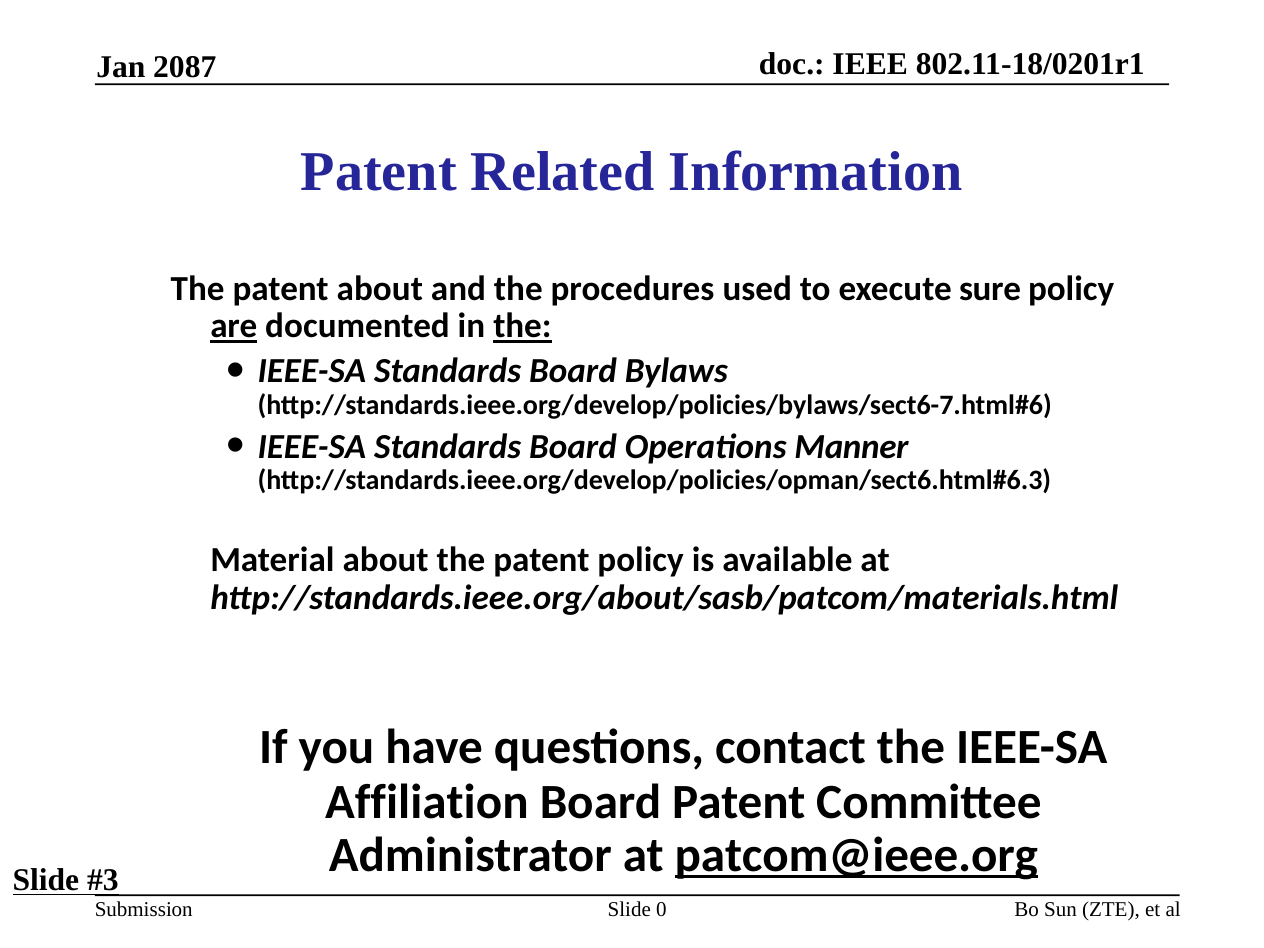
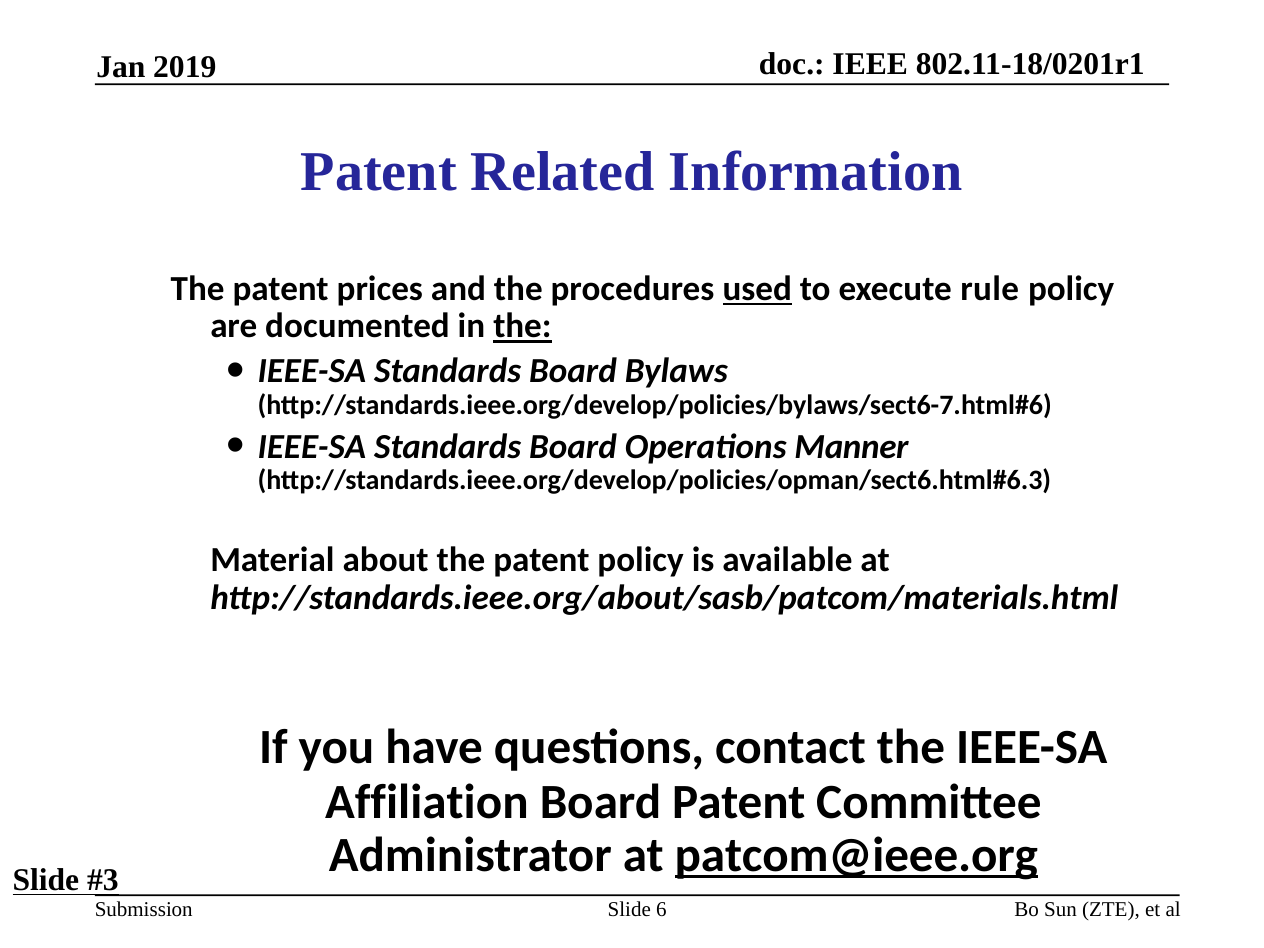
2087: 2087 -> 2019 (185, 67)
patent about: about -> prices (380, 288)
used underline: none -> present (757, 288)
sure: sure -> rule (990, 288)
are underline: present -> none (234, 326)
0: 0 -> 6 (661, 909)
